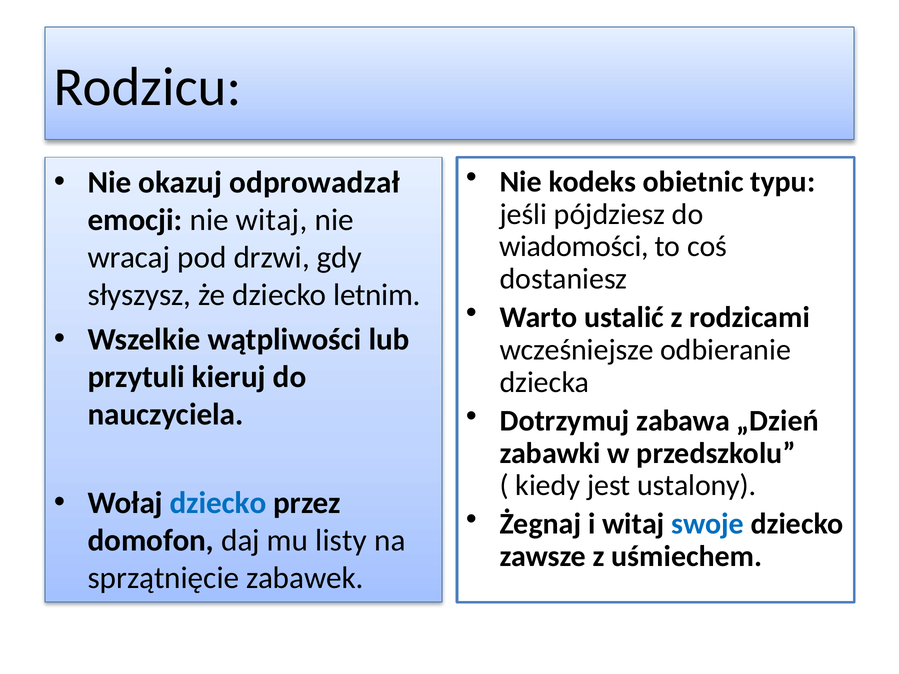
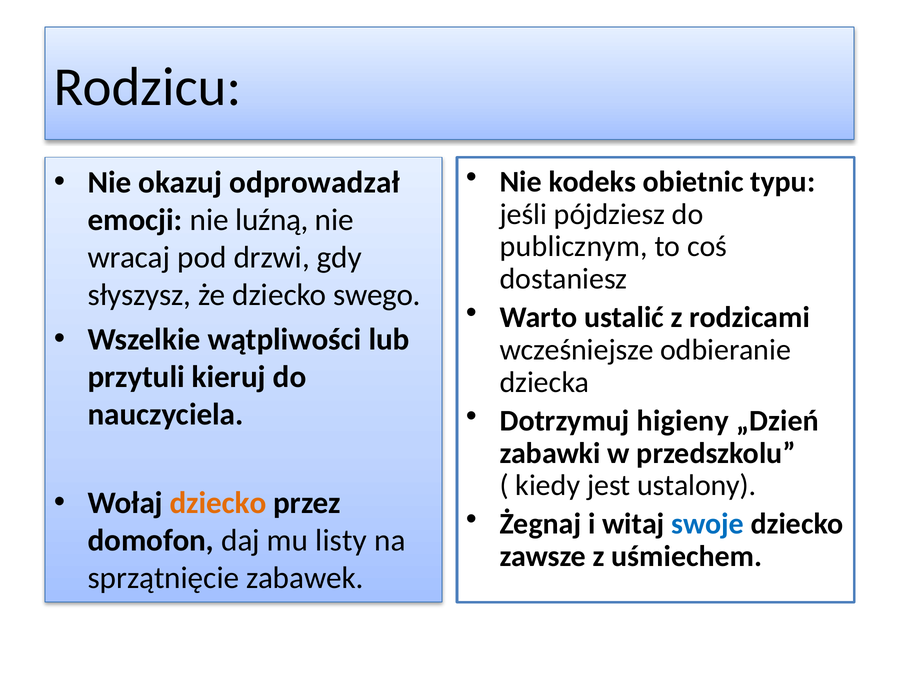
nie witaj: witaj -> luźną (272, 220)
wiadomości: wiadomości -> publicznym (574, 247)
letnim: letnim -> swego (377, 295)
zabawa: zabawa -> higieny (683, 421)
dziecko colour: blue -> orange (218, 503)
